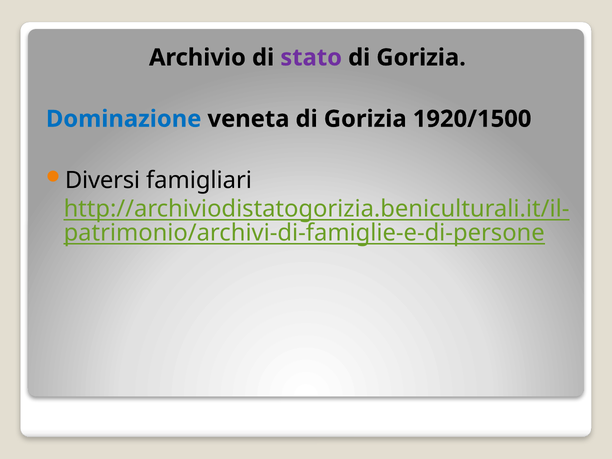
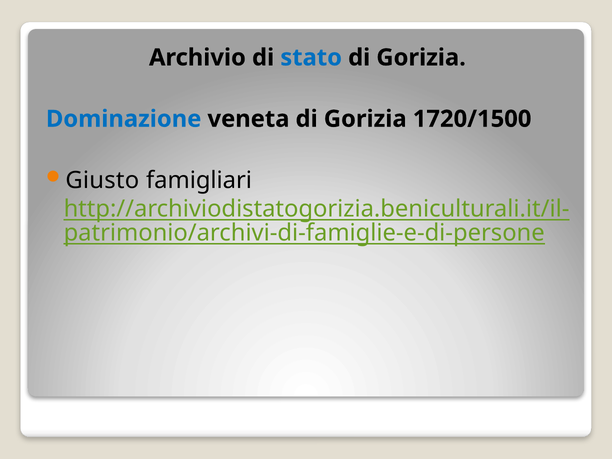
stato colour: purple -> blue (311, 58)
1920/1500: 1920/1500 -> 1720/1500 (472, 119)
Diversi: Diversi -> Giusto (102, 180)
